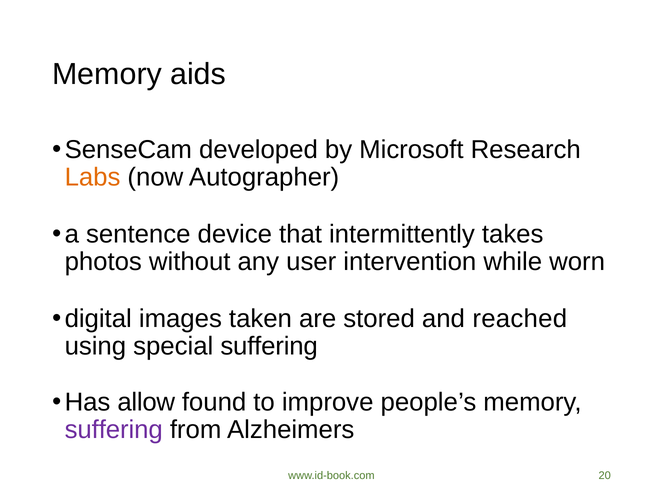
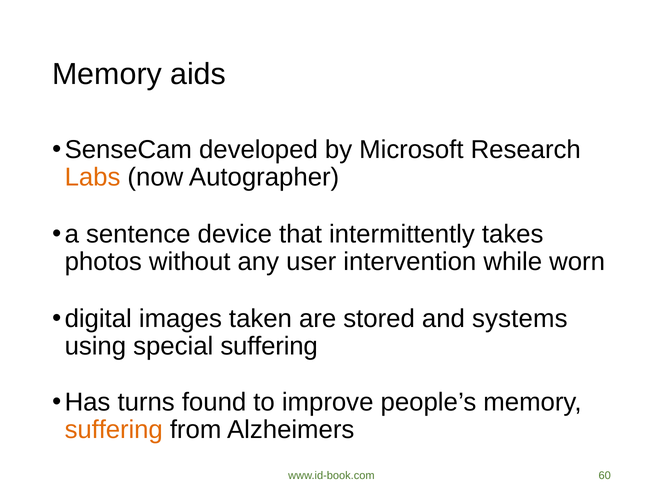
reached: reached -> systems (520, 318)
allow: allow -> turns (146, 401)
suffering colour: purple -> orange (114, 429)
20: 20 -> 60 (605, 475)
